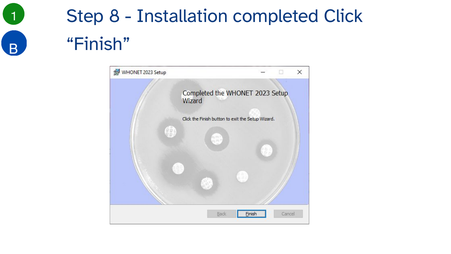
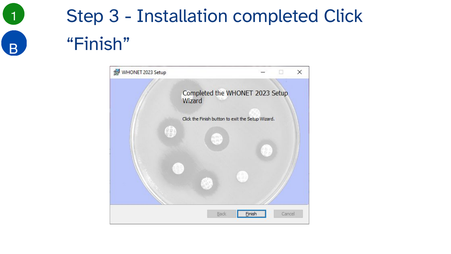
8: 8 -> 3 (114, 16)
